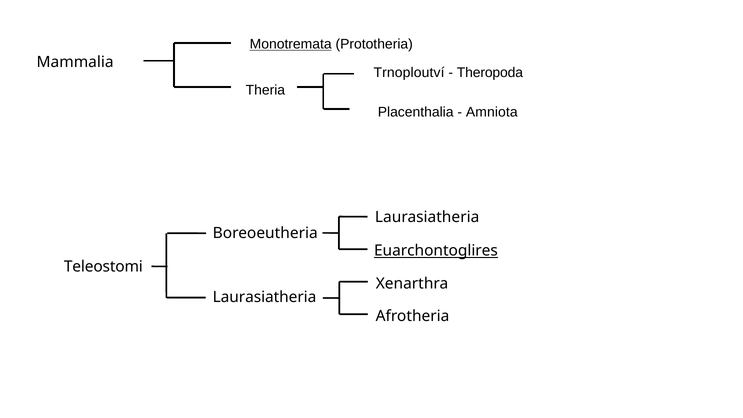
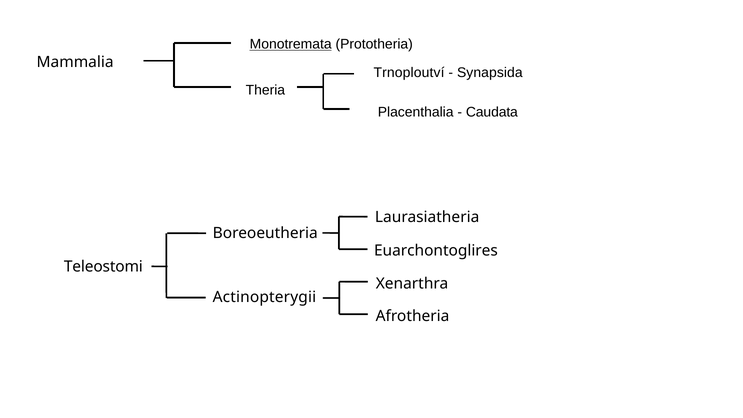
Theropoda: Theropoda -> Synapsida (490, 73)
Amniota: Amniota -> Caudata (492, 112)
Euarchontoglires underline: present -> none (436, 251)
Laurasiatheria: Laurasiatheria -> Actinopterygii (264, 297)
